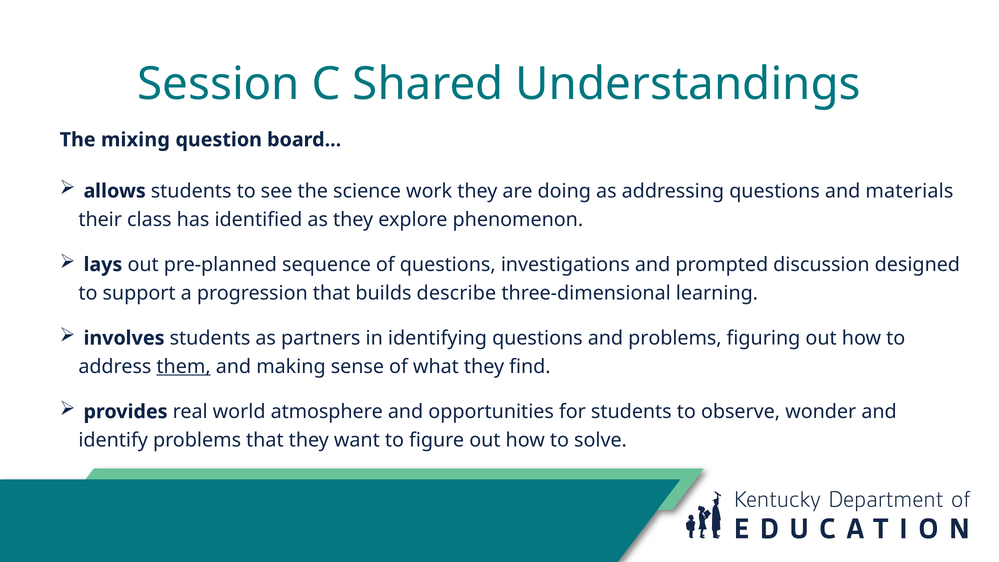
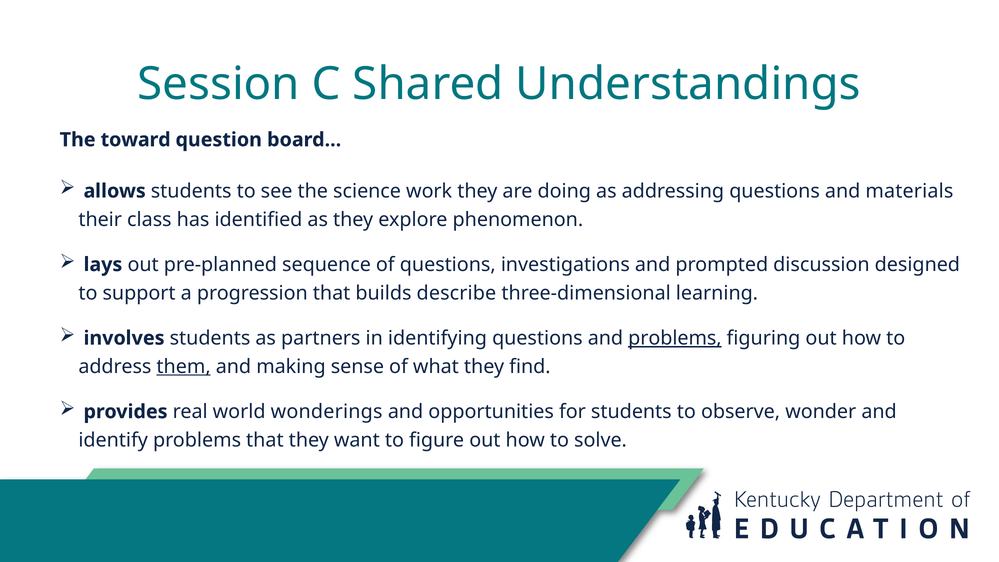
mixing: mixing -> toward (136, 140)
problems underline: none -> present (675, 338)
atmosphere: atmosphere -> wonderings (327, 412)
